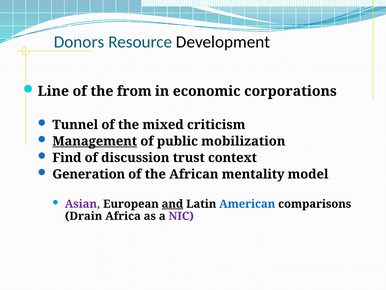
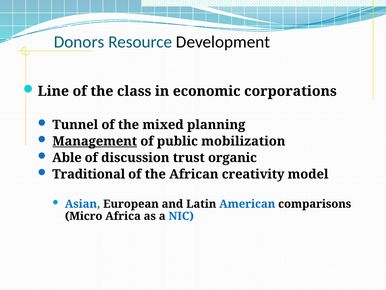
from: from -> class (134, 91)
criticism: criticism -> planning (216, 125)
Find: Find -> Able (67, 157)
context: context -> organic (232, 157)
Generation: Generation -> Traditional (89, 174)
mentality: mentality -> creativity (253, 174)
Asian colour: purple -> blue (83, 204)
and underline: present -> none (172, 204)
Drain: Drain -> Micro (84, 216)
NIC colour: purple -> blue (181, 216)
